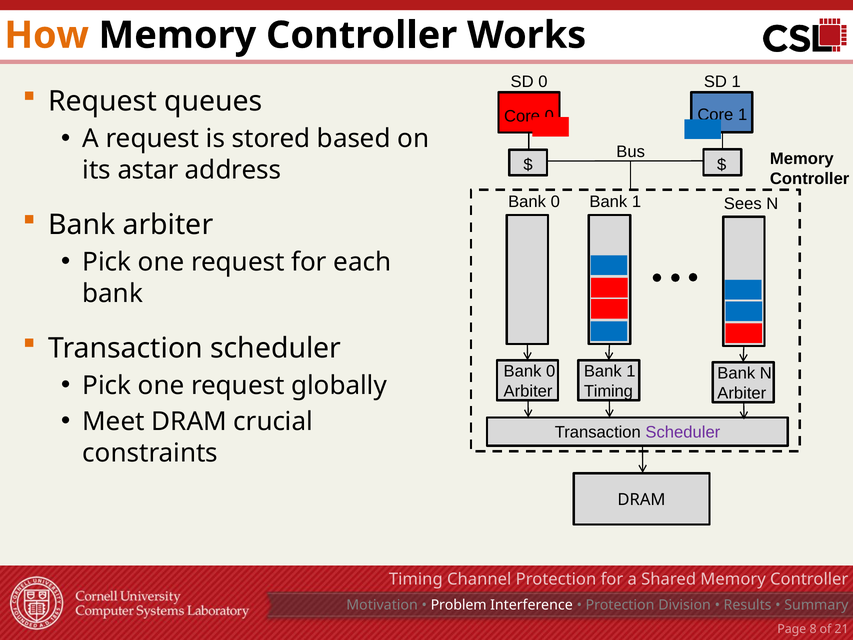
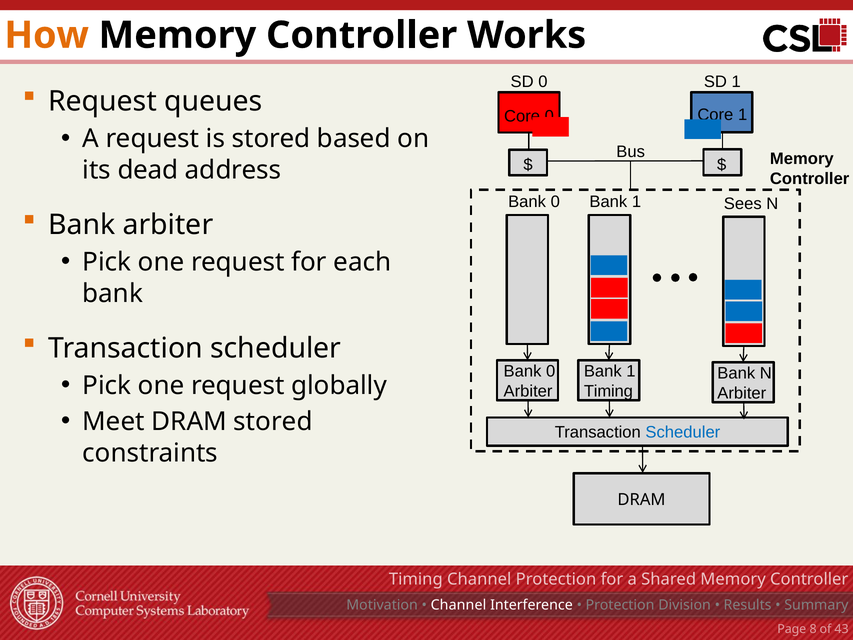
astar: astar -> dead (148, 170)
DRAM crucial: crucial -> stored (273, 422)
Scheduler colour: purple -> blue (683, 432)
Problem: Problem -> Channel (458, 605)
21: 21 -> 43 (842, 629)
